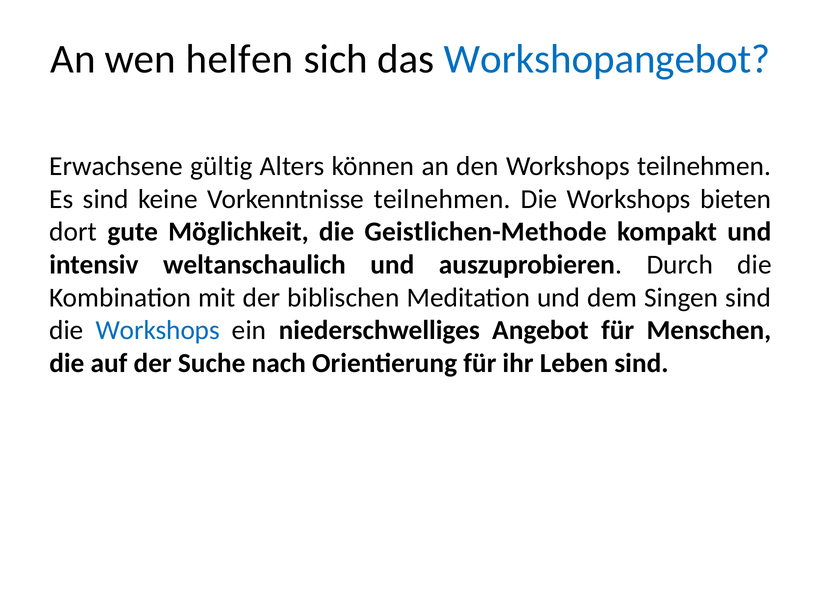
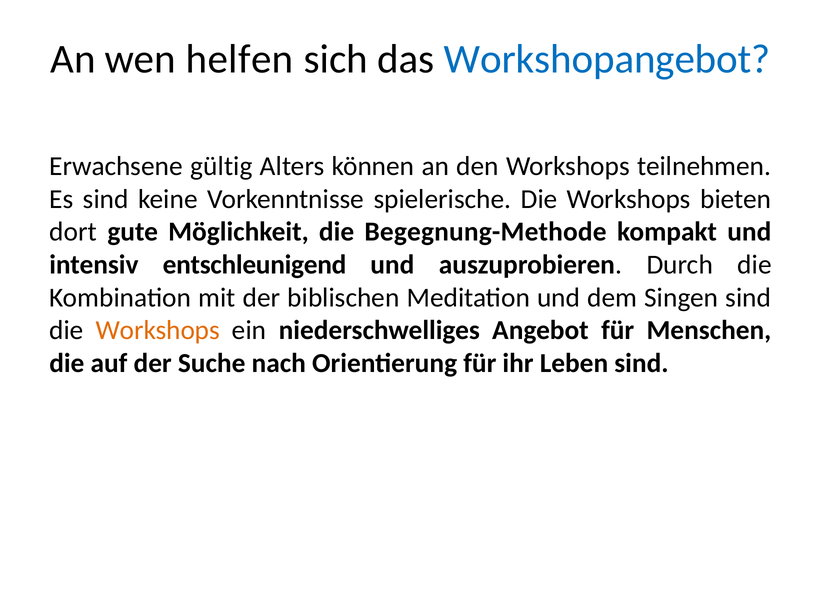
Vorkenntnisse teilnehmen: teilnehmen -> spielerische (442, 199)
Geistlichen-Methode: Geistlichen-Methode -> Begegnung-Methode (486, 232)
weltanschaulich: weltanschaulich -> entschleunigend (255, 265)
Workshops colour: blue -> orange (158, 330)
